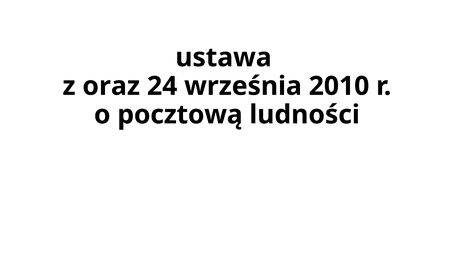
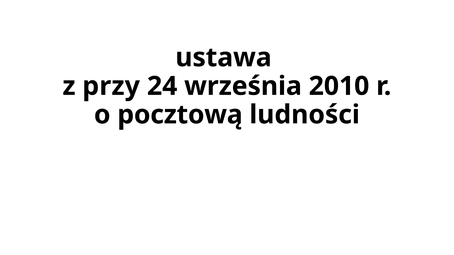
oraz: oraz -> przy (111, 86)
